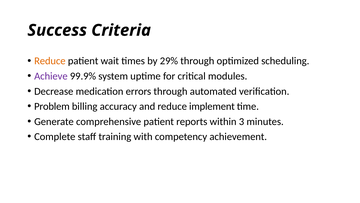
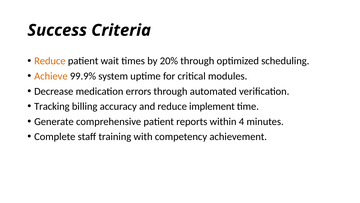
29%: 29% -> 20% (169, 61)
Achieve colour: purple -> orange (51, 76)
Problem: Problem -> Tracking (52, 106)
3: 3 -> 4 (242, 121)
